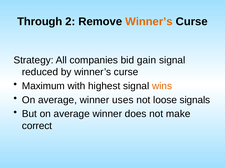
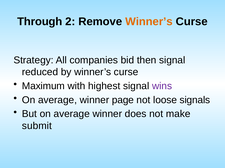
gain: gain -> then (147, 60)
wins colour: orange -> purple (162, 86)
uses: uses -> page (123, 100)
correct: correct -> submit (37, 126)
